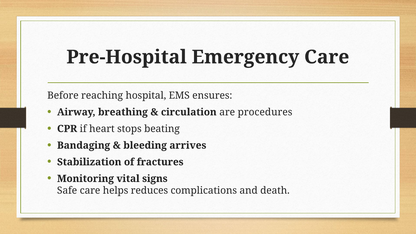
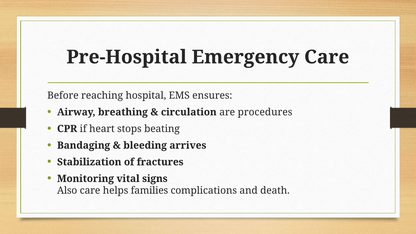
Safe: Safe -> Also (67, 191)
reduces: reduces -> families (149, 191)
